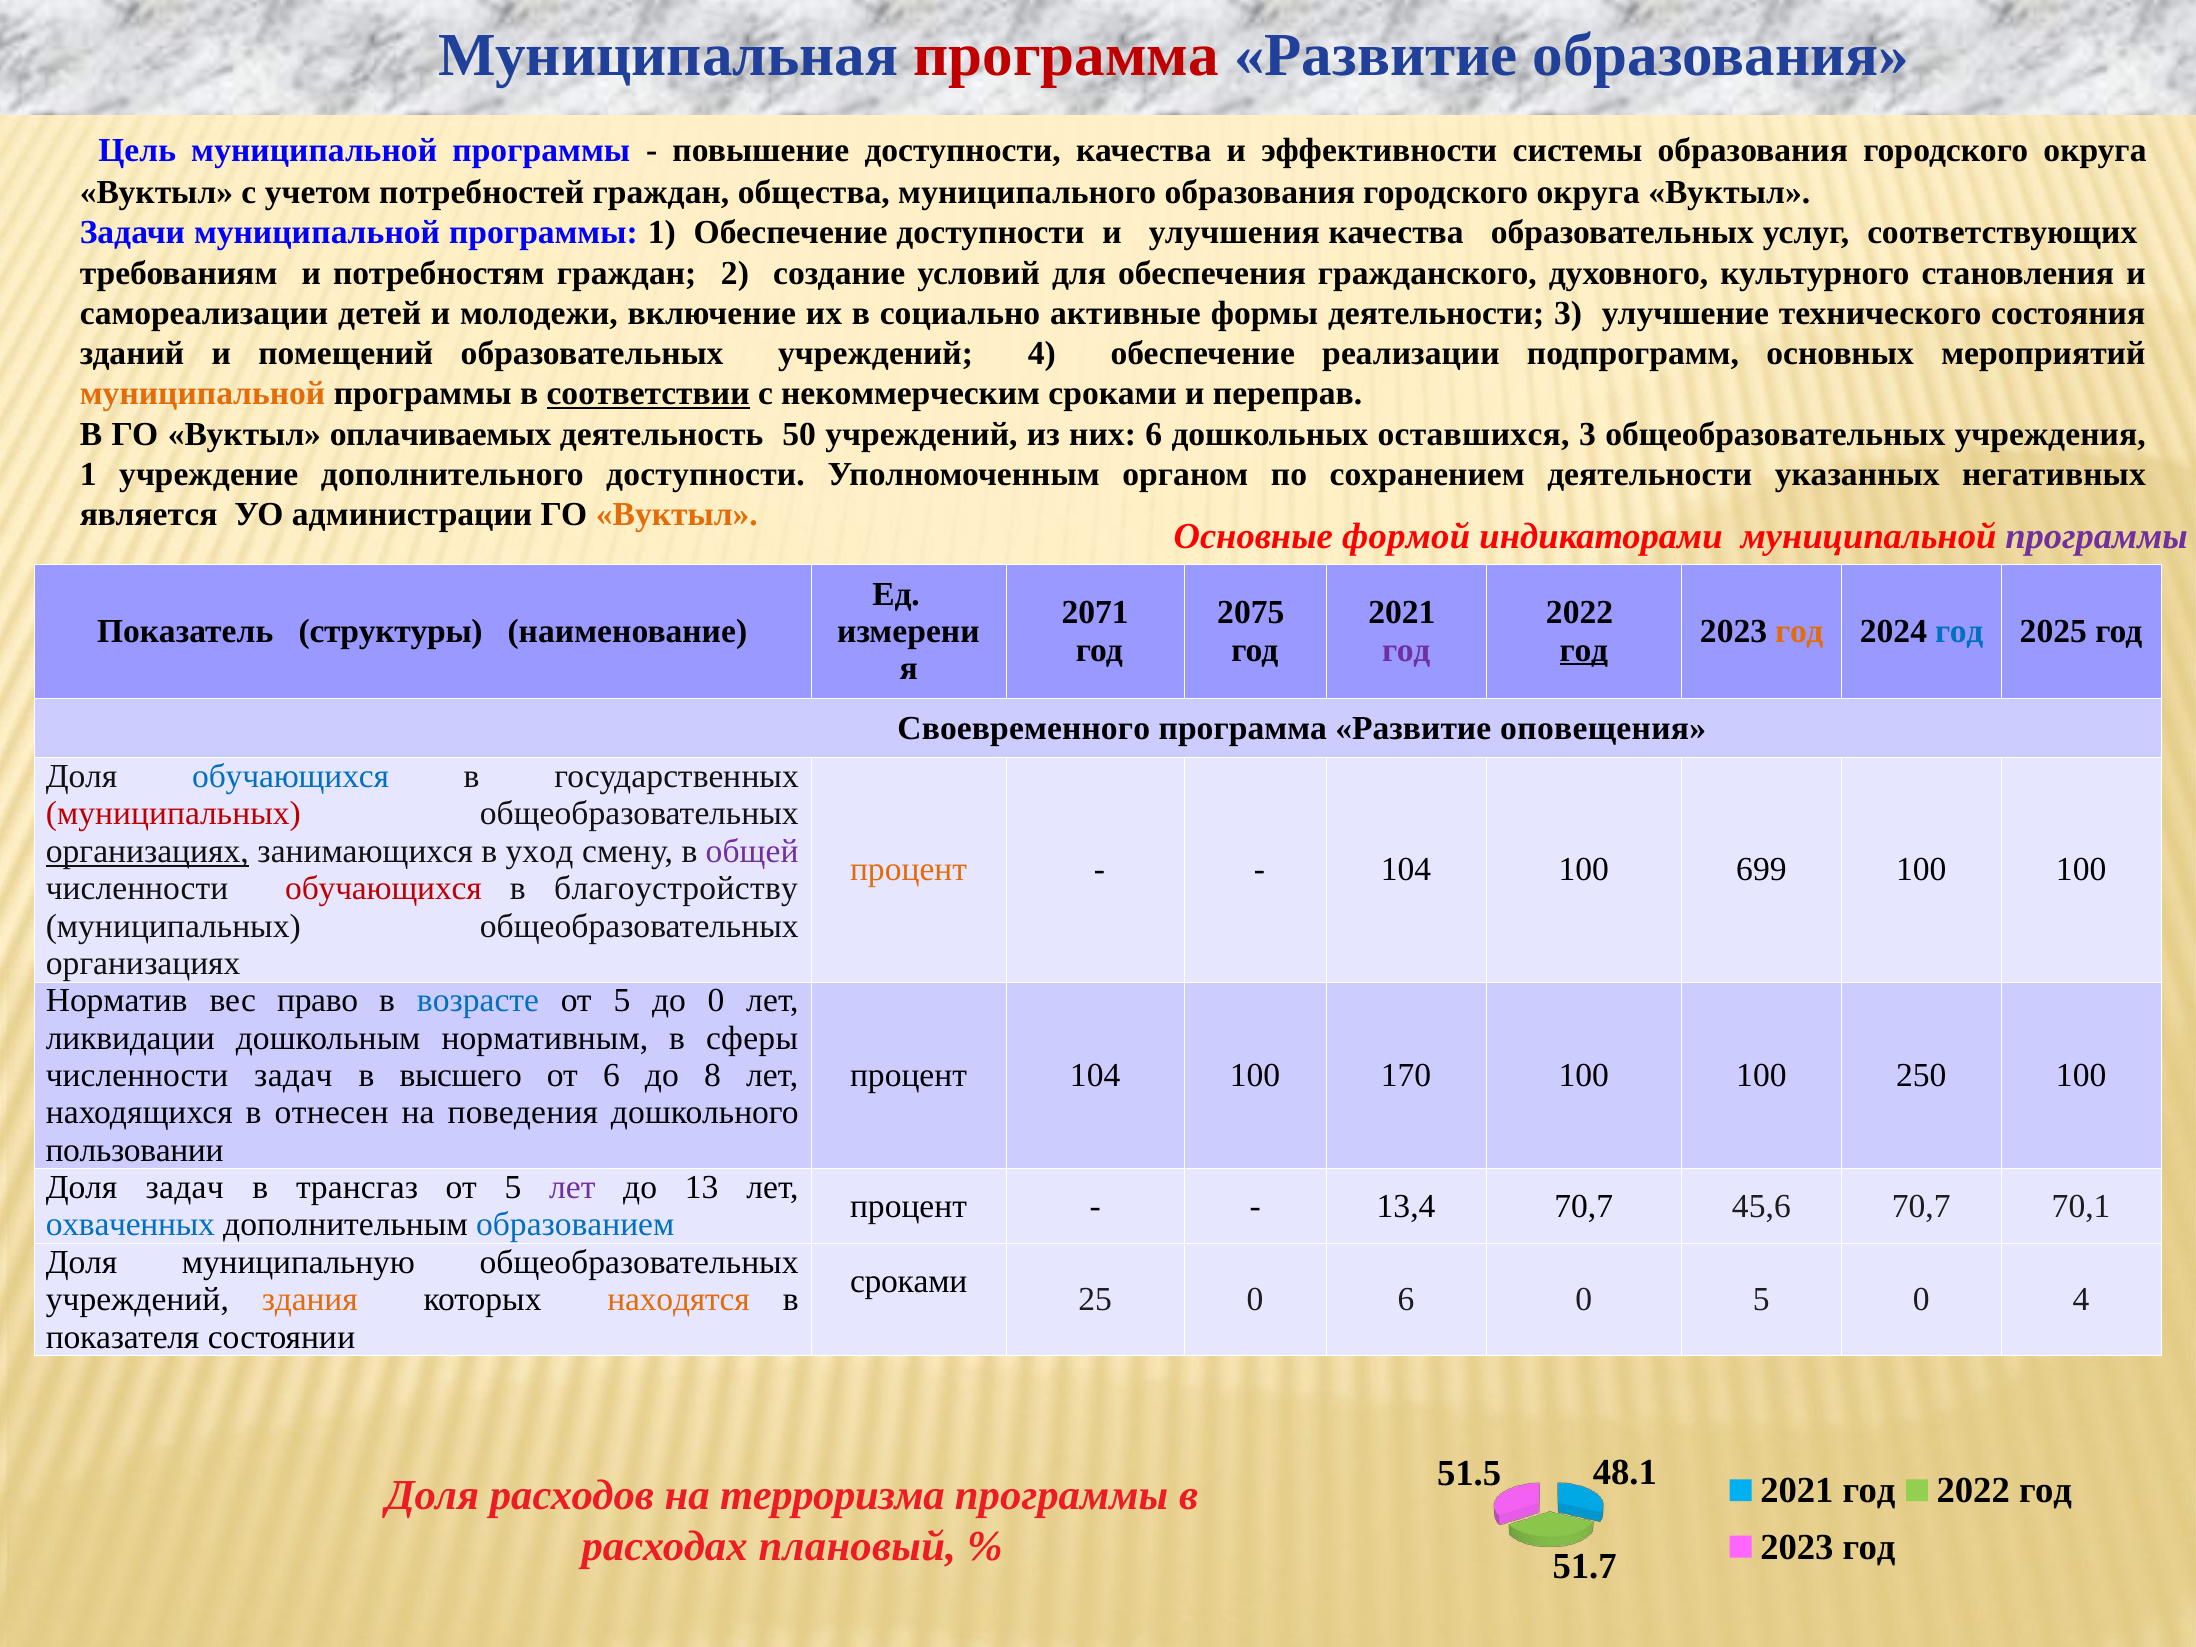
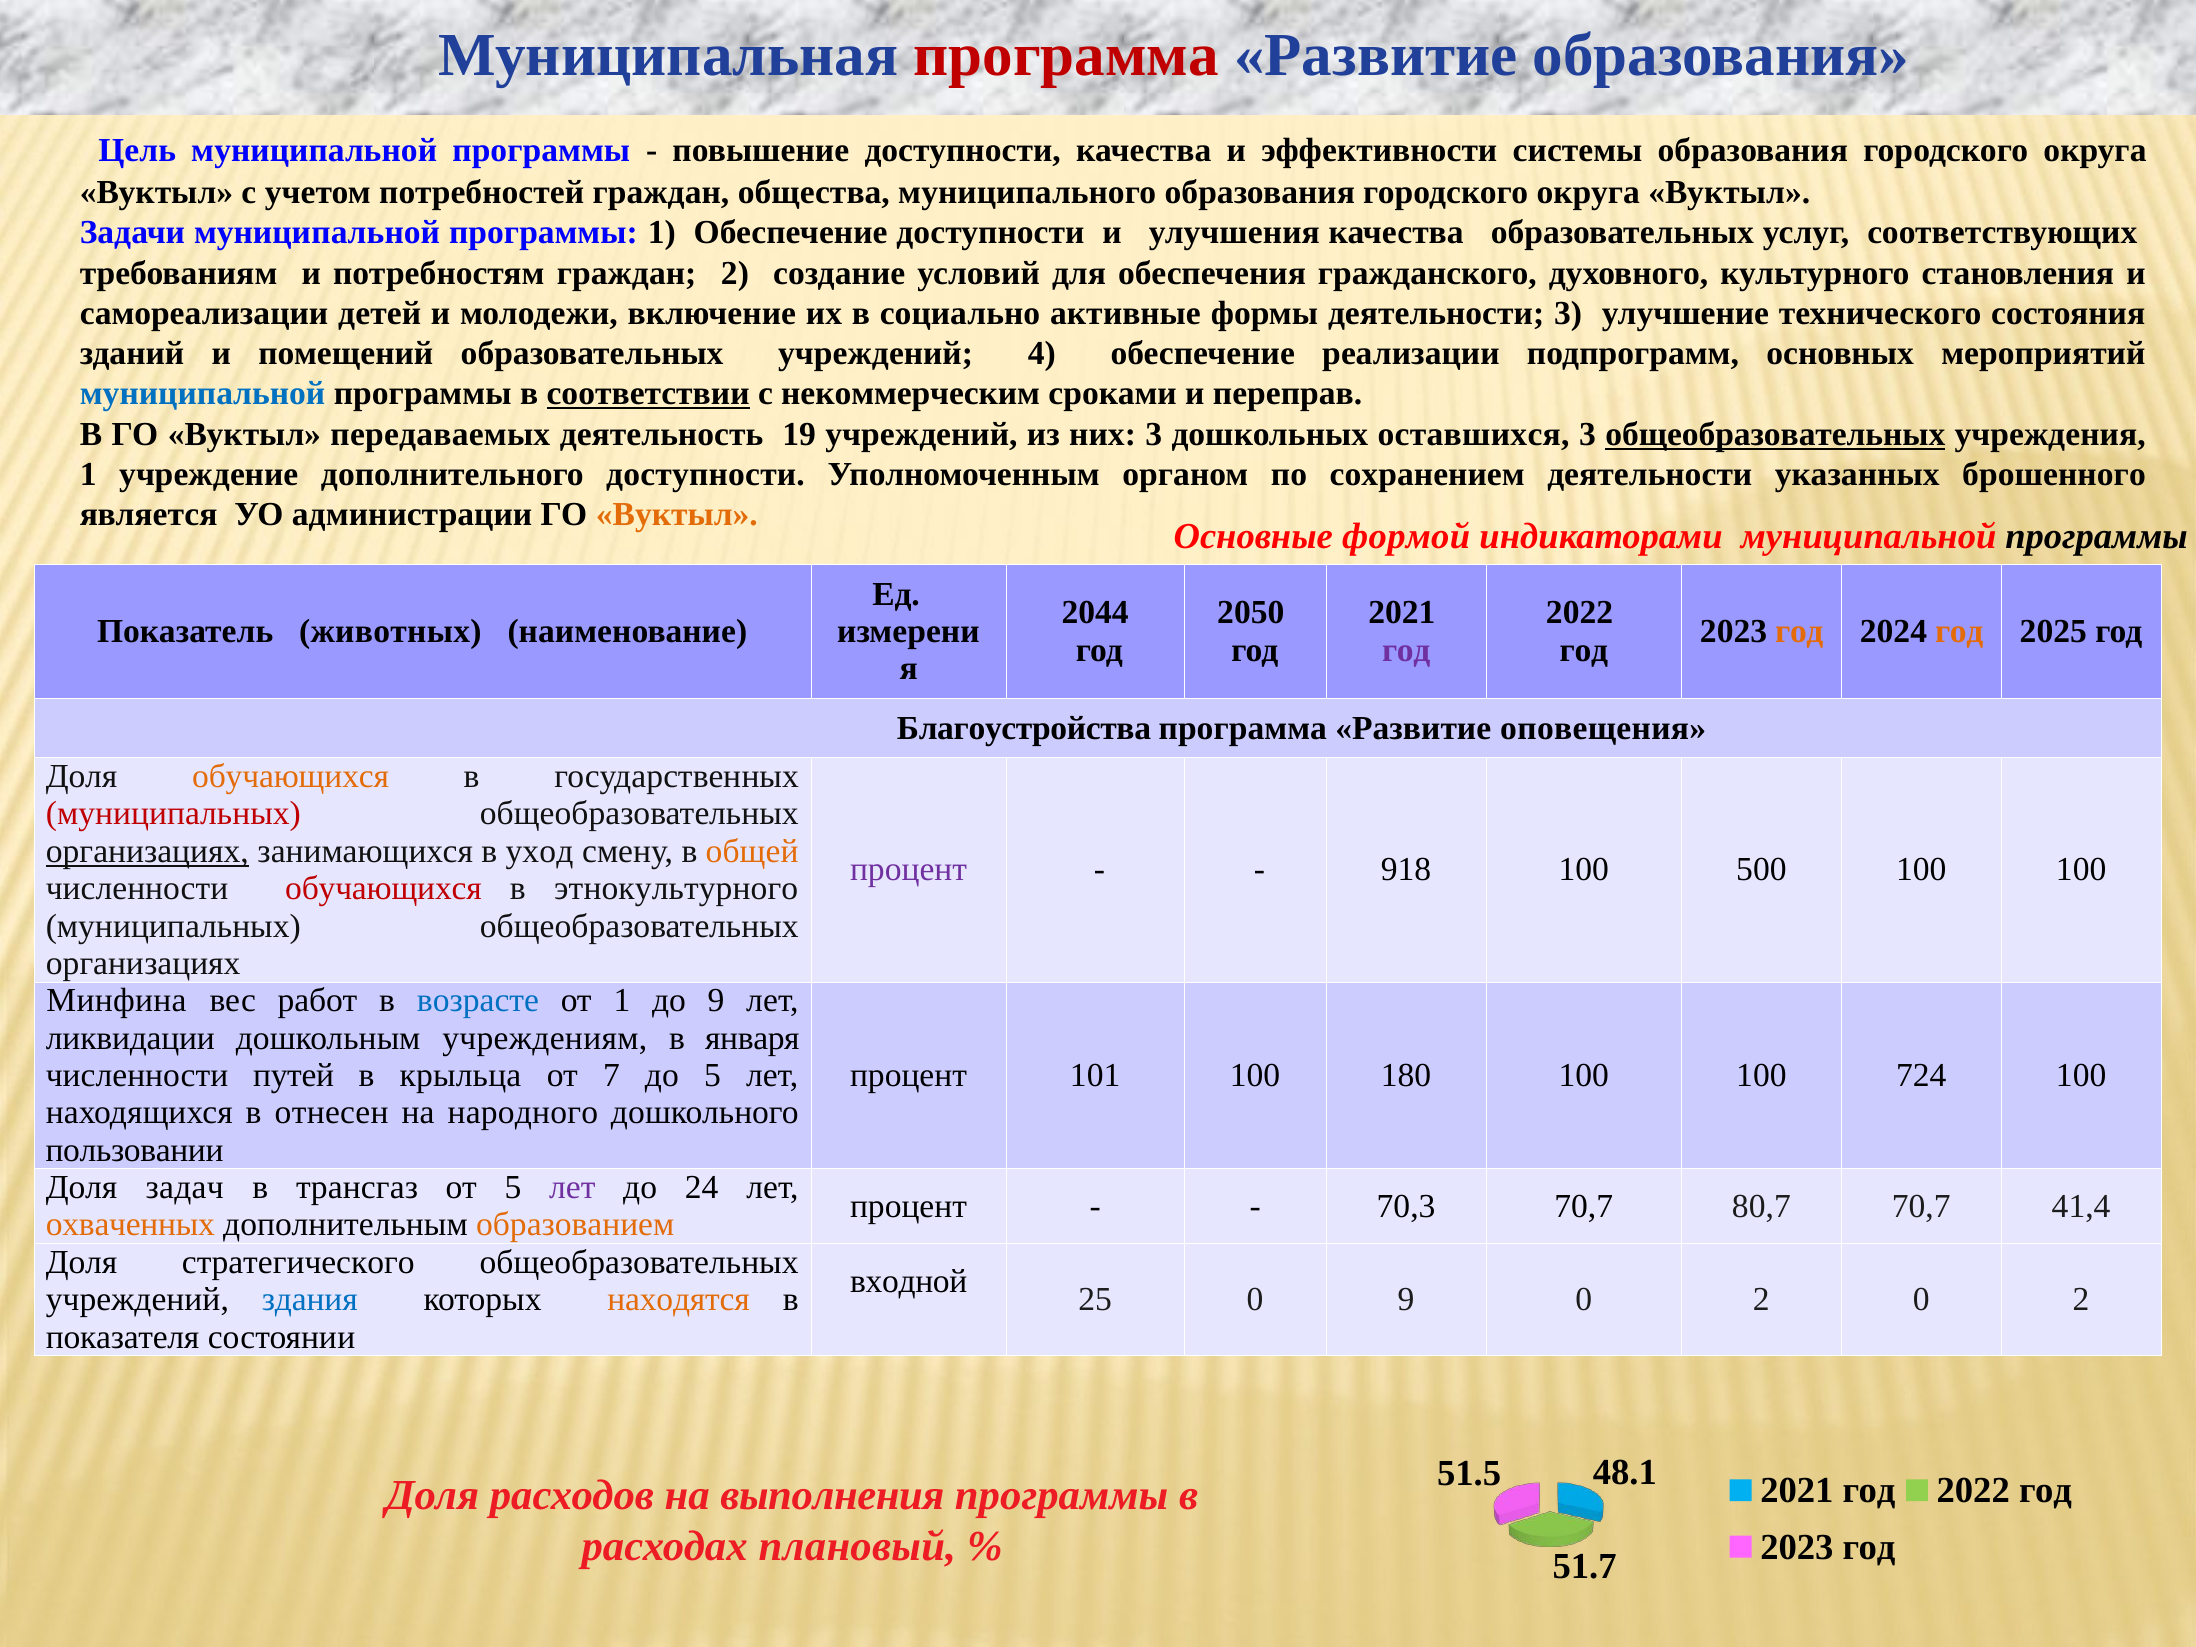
муниципальной colour: orange -> blue (203, 394)
оплачиваемых: оплачиваемых -> передаваемых (440, 434)
50: 50 -> 19 (799, 434)
них 6: 6 -> 3 (1154, 434)
общеобразовательных underline: none -> present (1775, 434)
негативных: негативных -> брошенного (2054, 474)
программы colour: purple -> black (2096, 536)
2071: 2071 -> 2044 (1095, 613)
2075: 2075 -> 2050 (1251, 613)
структуры: структуры -> животных (390, 631)
год colour: blue -> orange (1959, 631)
год underline: present -> none (1584, 650)
Своевременного: Своевременного -> Благоустройства (1024, 728)
обучающихся colour: blue -> orange (291, 777)
общей colour: purple -> orange (752, 851)
процент colour: orange -> purple (909, 870)
104: 104 -> 918 (1406, 870)
699: 699 -> 500 (1761, 870)
благоустройству: благоустройству -> этнокультурного (676, 889)
Норматив: Норматив -> Минфина (117, 1001)
право: право -> работ (317, 1001)
5: 5 -> 1 (622, 1001)
до 0: 0 -> 9 (716, 1001)
нормативным: нормативным -> учреждениям (545, 1038)
сферы: сферы -> января (752, 1038)
численности задач: задач -> путей (294, 1075)
высшего: высшего -> крыльца (460, 1075)
от 6: 6 -> 7 (611, 1075)
до 8: 8 -> 5 (712, 1075)
процент 104: 104 -> 101 (1095, 1075)
170: 170 -> 180 (1406, 1075)
250: 250 -> 724 (1921, 1075)
поведения: поведения -> народного (523, 1113)
13: 13 -> 24 (702, 1188)
13,4: 13,4 -> 70,3 (1406, 1206)
45,6: 45,6 -> 80,7 (1761, 1206)
70,1: 70,1 -> 41,4 (2081, 1206)
охваченных colour: blue -> orange (130, 1225)
образованием colour: blue -> orange (575, 1225)
муниципальную: муниципальную -> стратегического (298, 1262)
сроками: сроками -> входной (909, 1281)
здания colour: orange -> blue (310, 1300)
0 6: 6 -> 9 (1406, 1300)
5: 5 -> 2 (1761, 1300)
4: 4 -> 2 (2081, 1300)
терроризма: терроризма -> выполнения (832, 1495)
